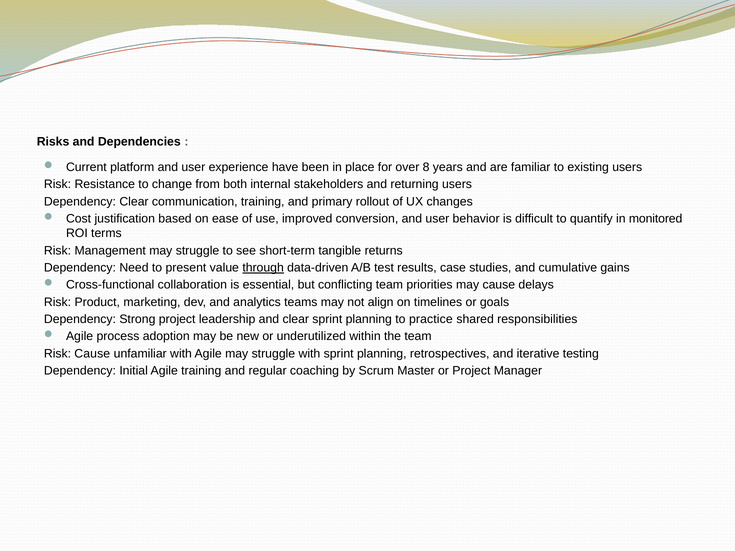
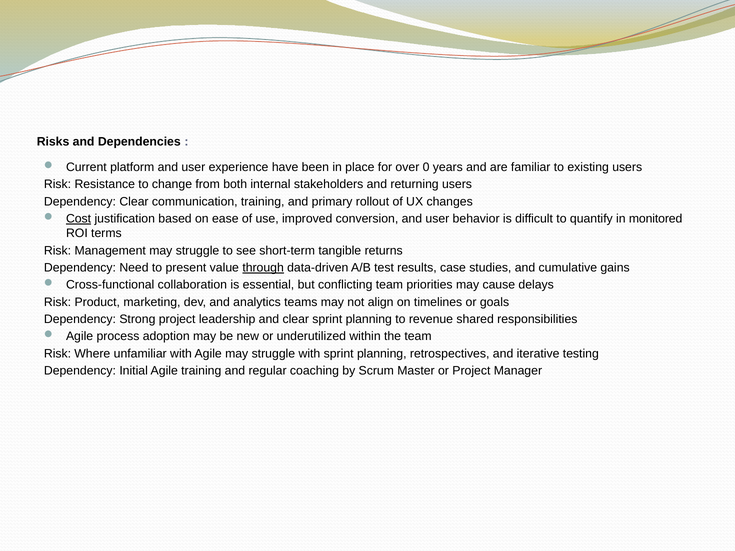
8: 8 -> 0 (426, 167)
Cost underline: none -> present (79, 219)
practice: practice -> revenue (431, 319)
Risk Cause: Cause -> Where (92, 354)
